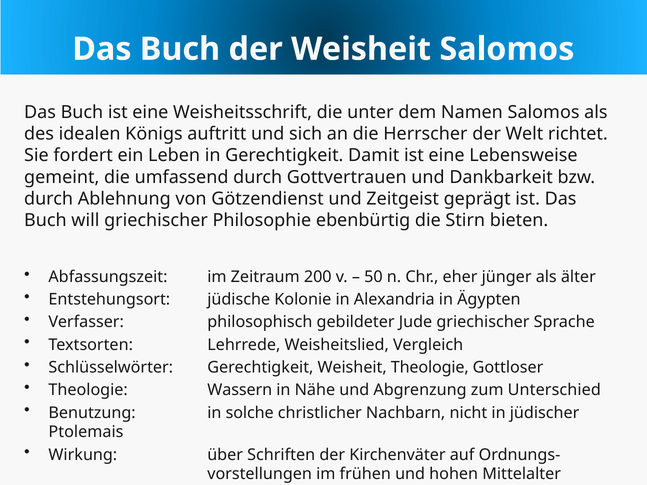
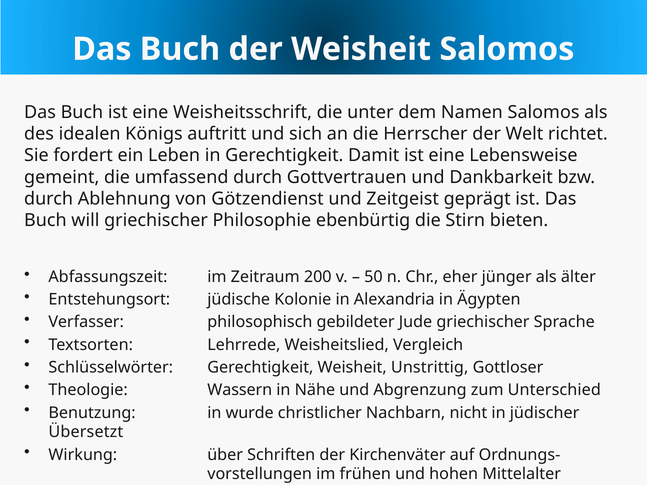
Weisheit Theologie: Theologie -> Unstrittig (430, 368)
solche: solche -> wurde (250, 413)
Ptolemais: Ptolemais -> Übersetzt (86, 432)
